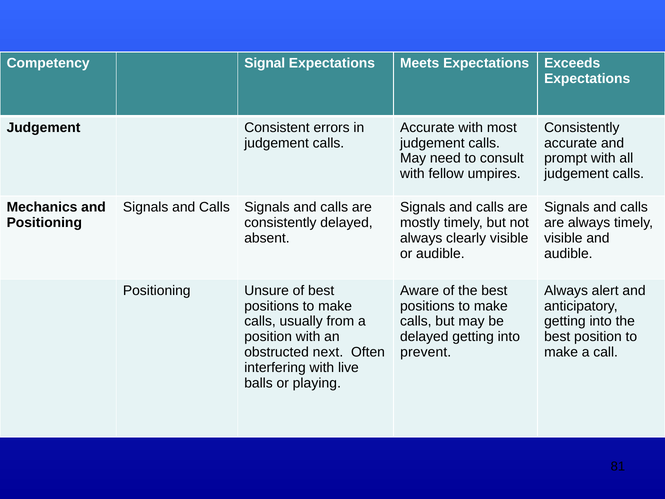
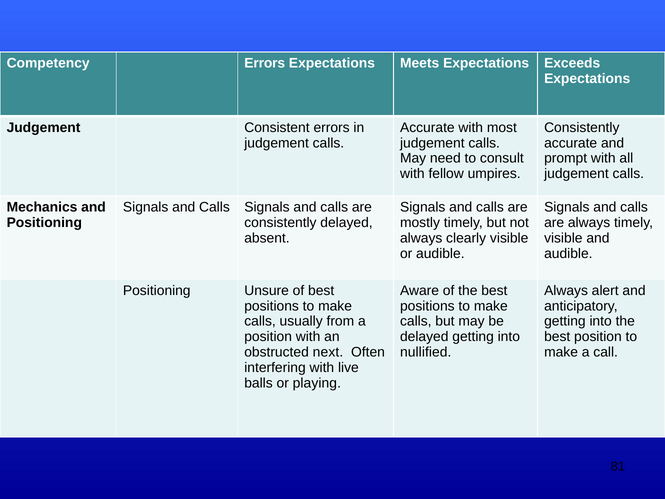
Competency Signal: Signal -> Errors (265, 63)
prevent: prevent -> nullified (426, 352)
